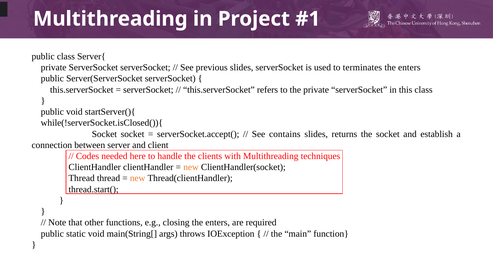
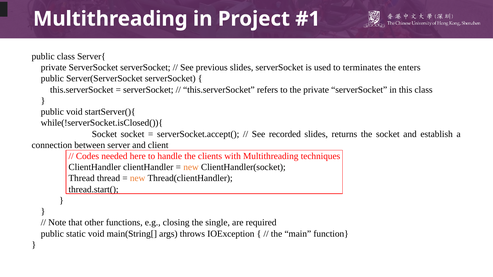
contains: contains -> recorded (285, 134)
closing the enters: enters -> single (218, 223)
